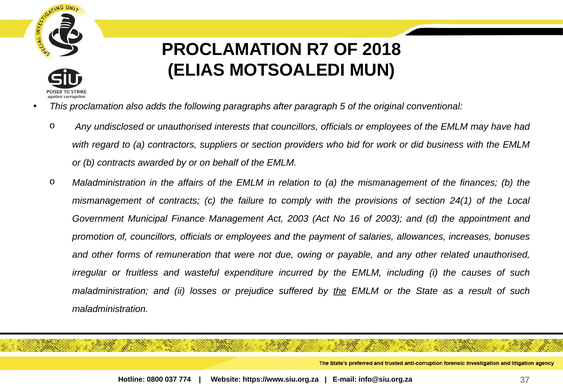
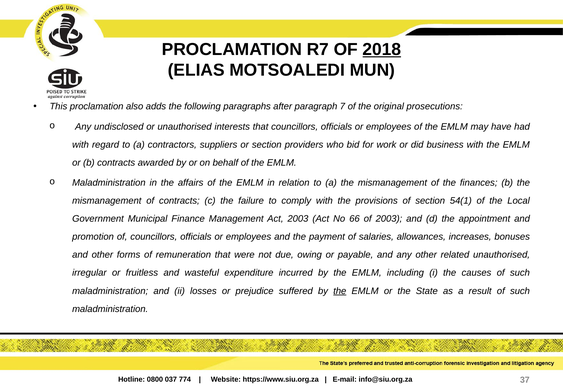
2018 underline: none -> present (382, 49)
5: 5 -> 7 (343, 106)
conventional: conventional -> prosecutions (435, 106)
24(1: 24(1 -> 54(1 (461, 201)
16: 16 -> 66 (354, 219)
